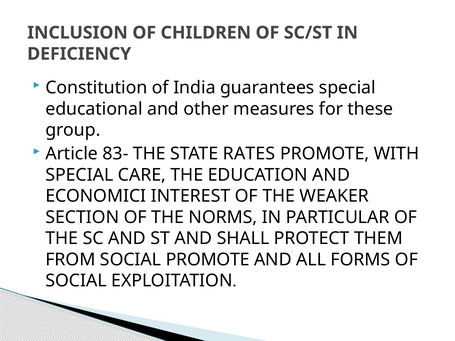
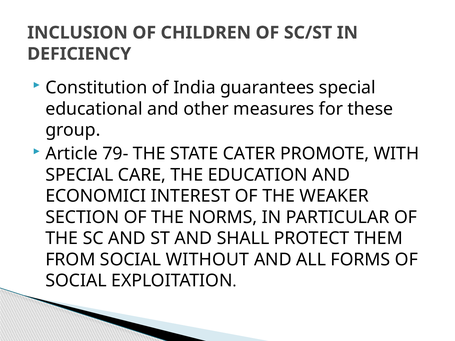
83-: 83- -> 79- (115, 154)
RATES: RATES -> CATER (249, 154)
SOCIAL PROMOTE: PROMOTE -> WITHOUT (208, 260)
